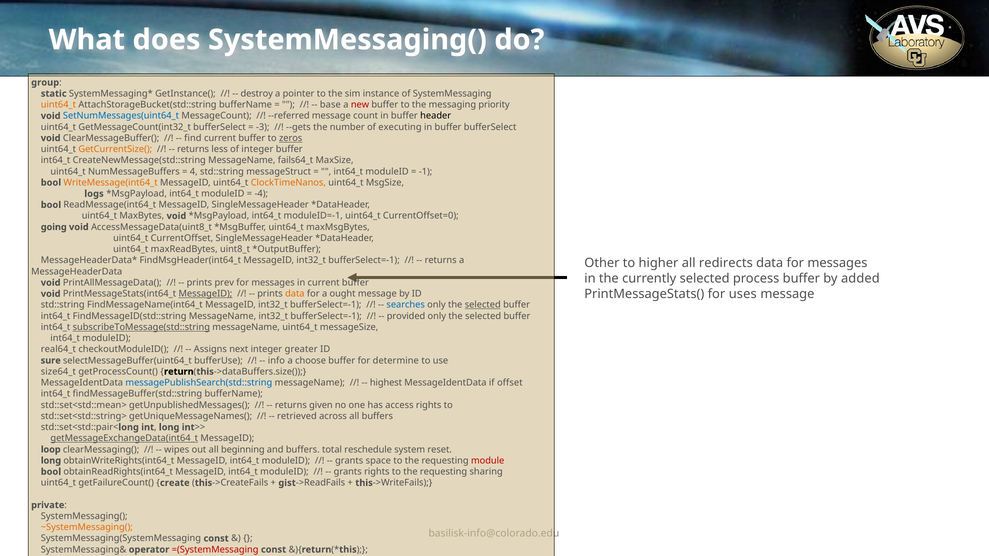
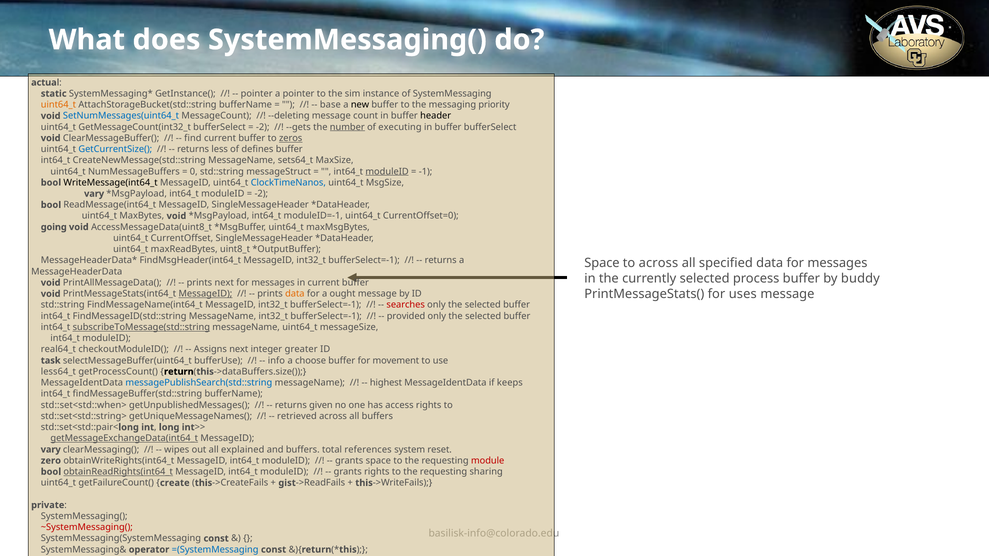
group: group -> actual (45, 83)
destroy: destroy -> pointer (257, 94)
new colour: red -> black (360, 105)
--referred: --referred -> --deleting (289, 116)
-3: -3 -> -2 (263, 127)
number underline: none -> present (347, 127)
GetCurrentSize( colour: orange -> blue (115, 149)
of integer: integer -> defines (257, 149)
fails64_t: fails64_t -> sets64_t (296, 160)
4: 4 -> 0 (194, 172)
moduleID underline: none -> present (387, 172)
WriteMessage(int64_t colour: orange -> black (111, 183)
ClockTimeNanos colour: orange -> blue (288, 183)
logs: logs -> vary (94, 194)
-4: -4 -> -2 (261, 194)
Other: Other -> Space (602, 263)
to higher: higher -> across (658, 263)
redirects: redirects -> specified (726, 263)
added: added -> buddy (860, 279)
prints prev: prev -> next (224, 283)
searches colour: blue -> red (406, 305)
selected underline: present -> none (483, 305)
sure: sure -> task (51, 361)
determine: determine -> movement (396, 361)
size64_t: size64_t -> less64_t (58, 372)
offset: offset -> keeps (510, 383)
std::set<std::mean>: std::set<std::mean> -> std::set<std::when> (84, 405)
loop: loop -> vary (51, 450)
beginning: beginning -> explained (243, 450)
reschedule: reschedule -> references (368, 450)
long: long -> zero (51, 461)
obtainReadRights(int64_t underline: none -> present (118, 472)
~SystemMessaging( colour: orange -> red (87, 528)
=(SystemMessaging colour: red -> blue (215, 550)
